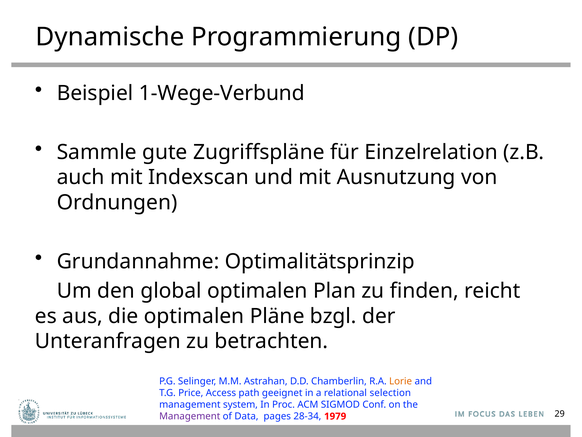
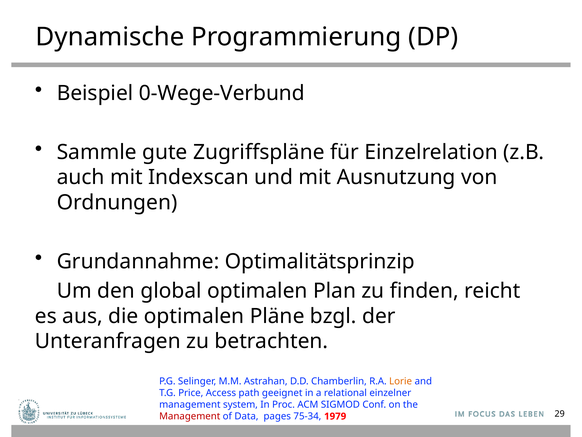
1-Wege-Verbund: 1-Wege-Verbund -> 0-Wege-Verbund (222, 93)
selection: selection -> einzelner (390, 393)
Management colour: purple -> red (190, 416)
28-34: 28-34 -> 75-34 (307, 416)
